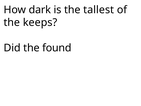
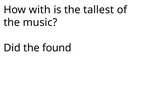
dark: dark -> with (40, 10)
keeps: keeps -> music (40, 22)
